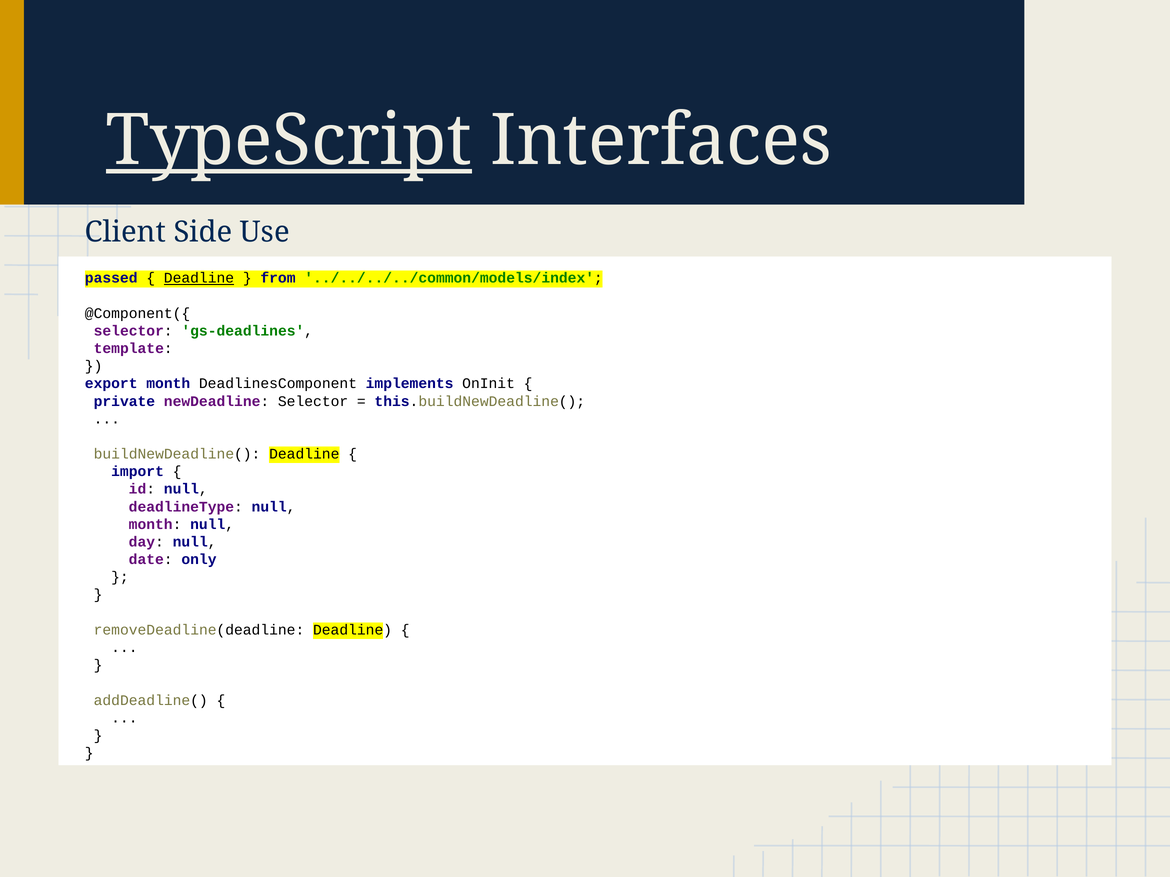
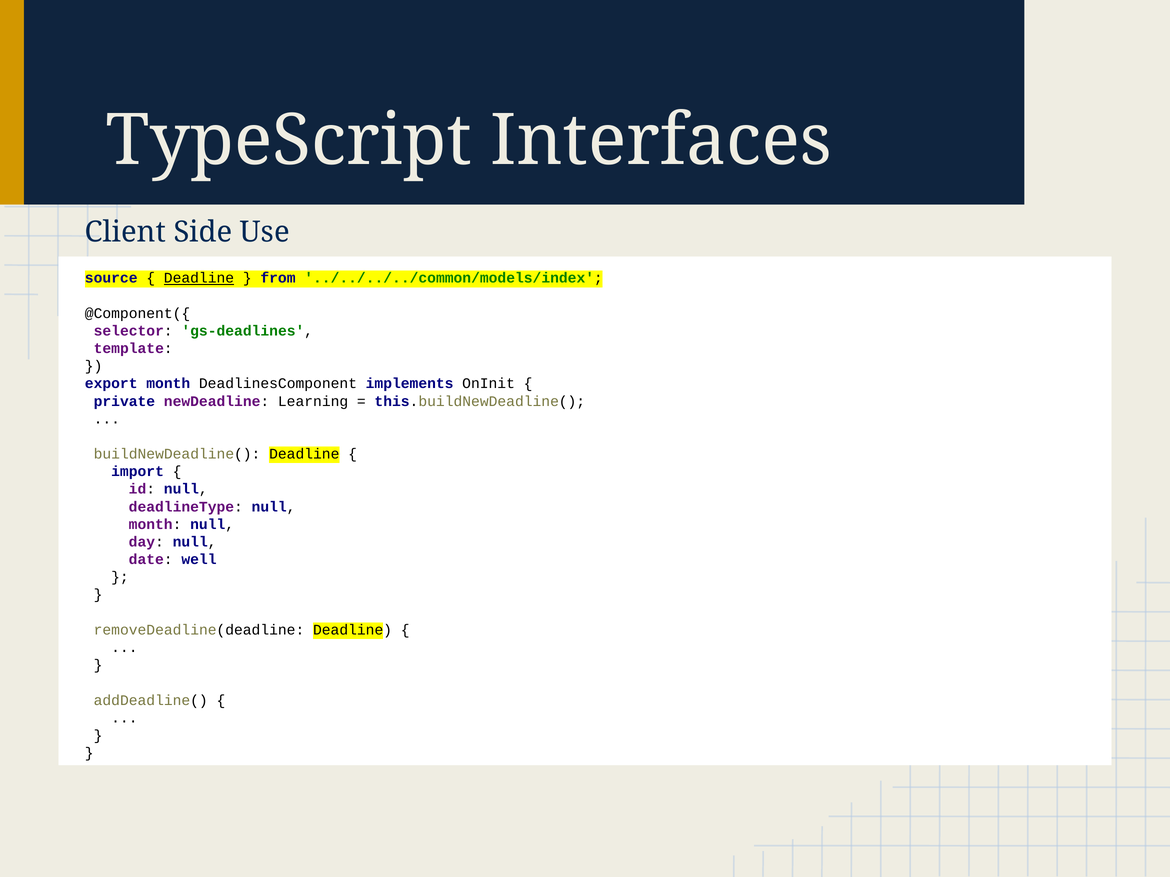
TypeScript underline: present -> none (289, 141)
passed: passed -> source (111, 278)
newDeadline Selector: Selector -> Learning (313, 401)
only: only -> well (199, 560)
